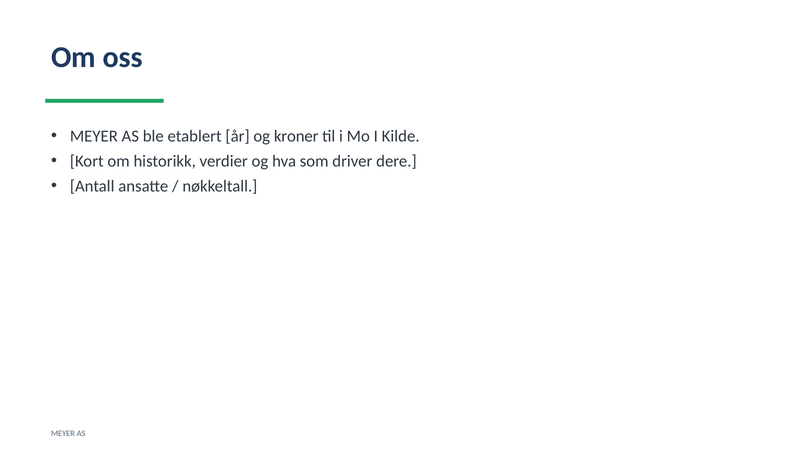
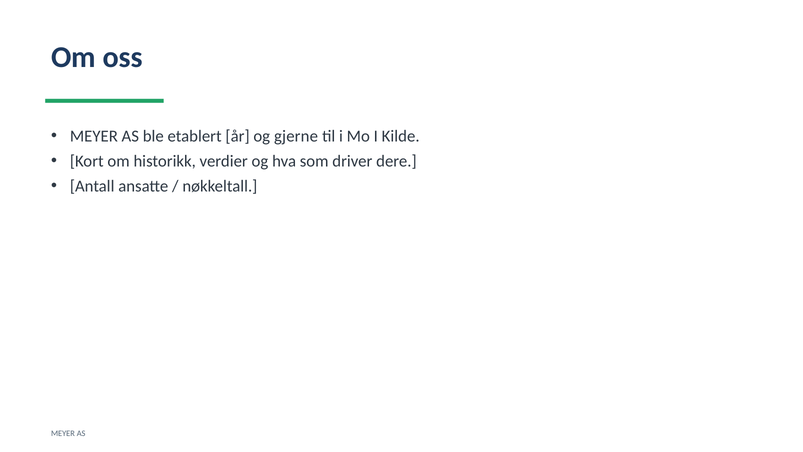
kroner: kroner -> gjerne (296, 136)
